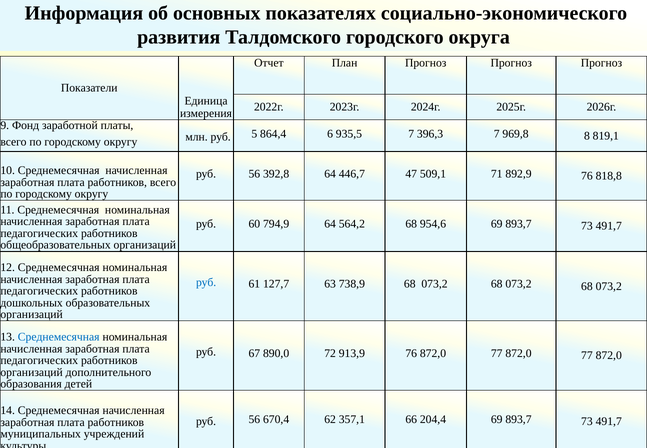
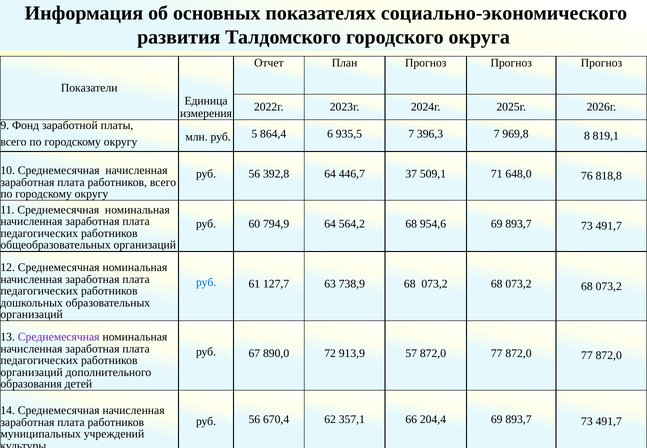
47: 47 -> 37 (411, 174)
892,9: 892,9 -> 648,0 (519, 174)
Среднемесячная colour: blue -> purple (59, 337)
913,9 76: 76 -> 57 (411, 354)
